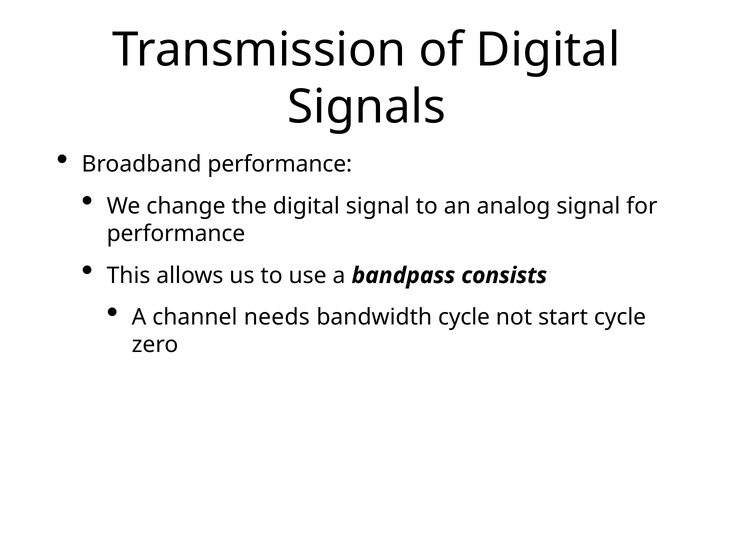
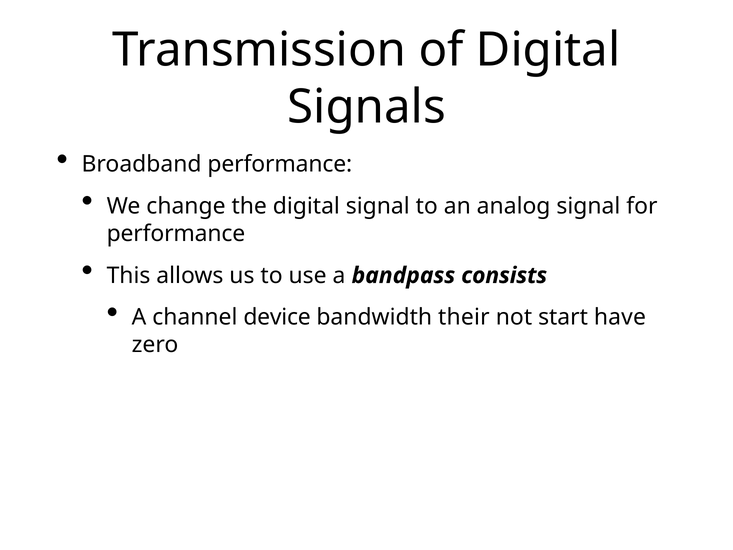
needs: needs -> device (277, 317)
bandwidth cycle: cycle -> their (464, 317)
start cycle: cycle -> have (620, 317)
